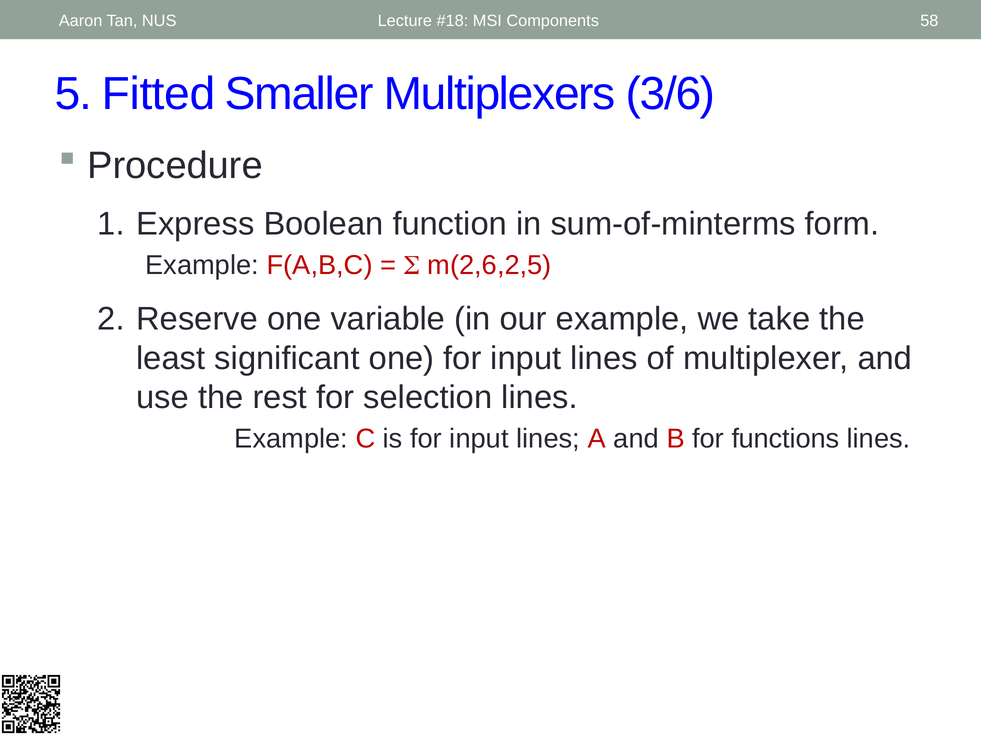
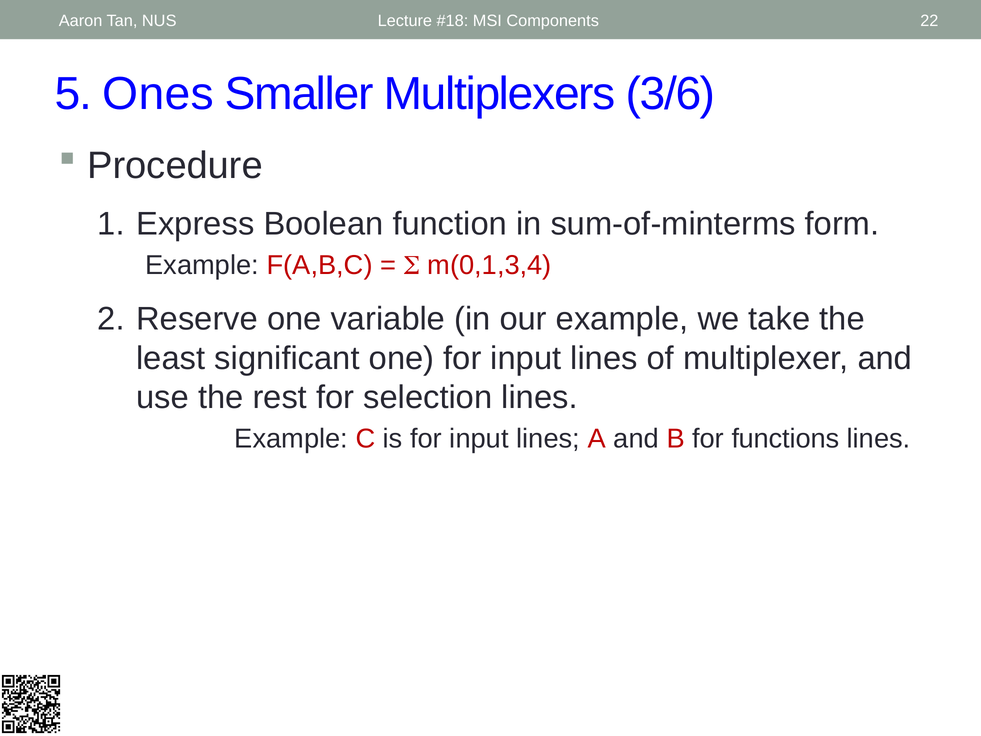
58: 58 -> 22 (929, 21)
Fitted: Fitted -> Ones (158, 94)
m(2,6,2,5: m(2,6,2,5 -> m(0,1,3,4 (489, 265)
